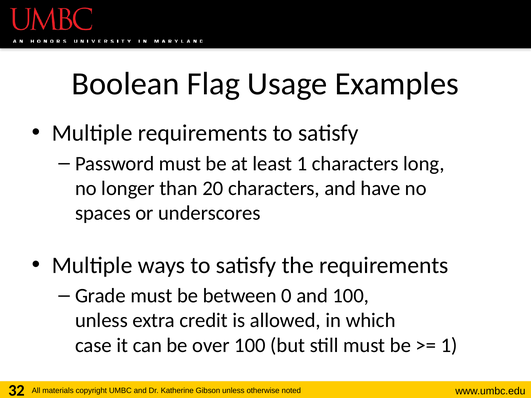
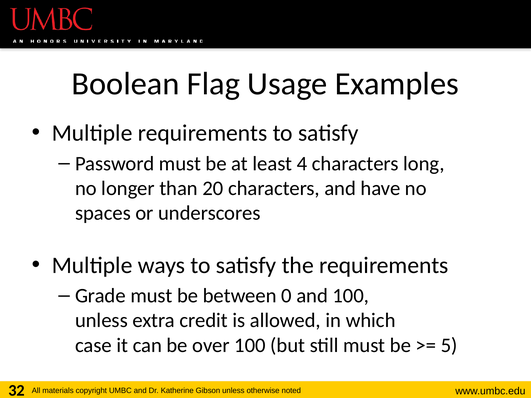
least 1: 1 -> 4 (302, 164)
1: 1 -> 5 (449, 345)
